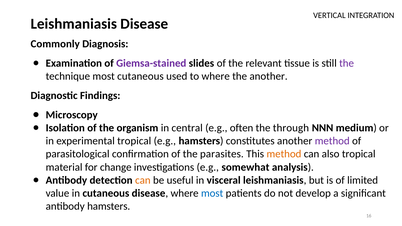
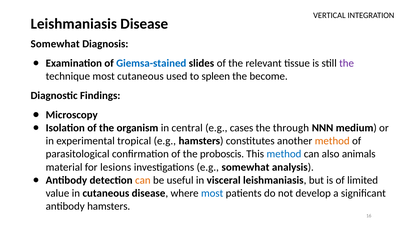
Commonly: Commonly -> Somewhat (55, 44)
Giemsa-stained colour: purple -> blue (151, 63)
to where: where -> spleen (216, 76)
the another: another -> become (269, 76)
often: often -> cases (242, 128)
method colour: purple -> orange (332, 141)
parasites: parasites -> proboscis (222, 154)
method colour: orange -> blue (284, 154)
also tropical: tropical -> animals (359, 154)
change: change -> lesions (116, 167)
